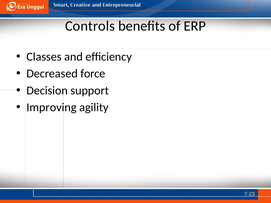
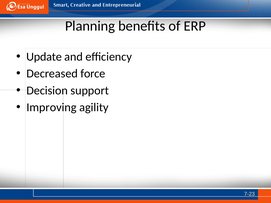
Controls: Controls -> Planning (90, 26)
Classes: Classes -> Update (44, 57)
